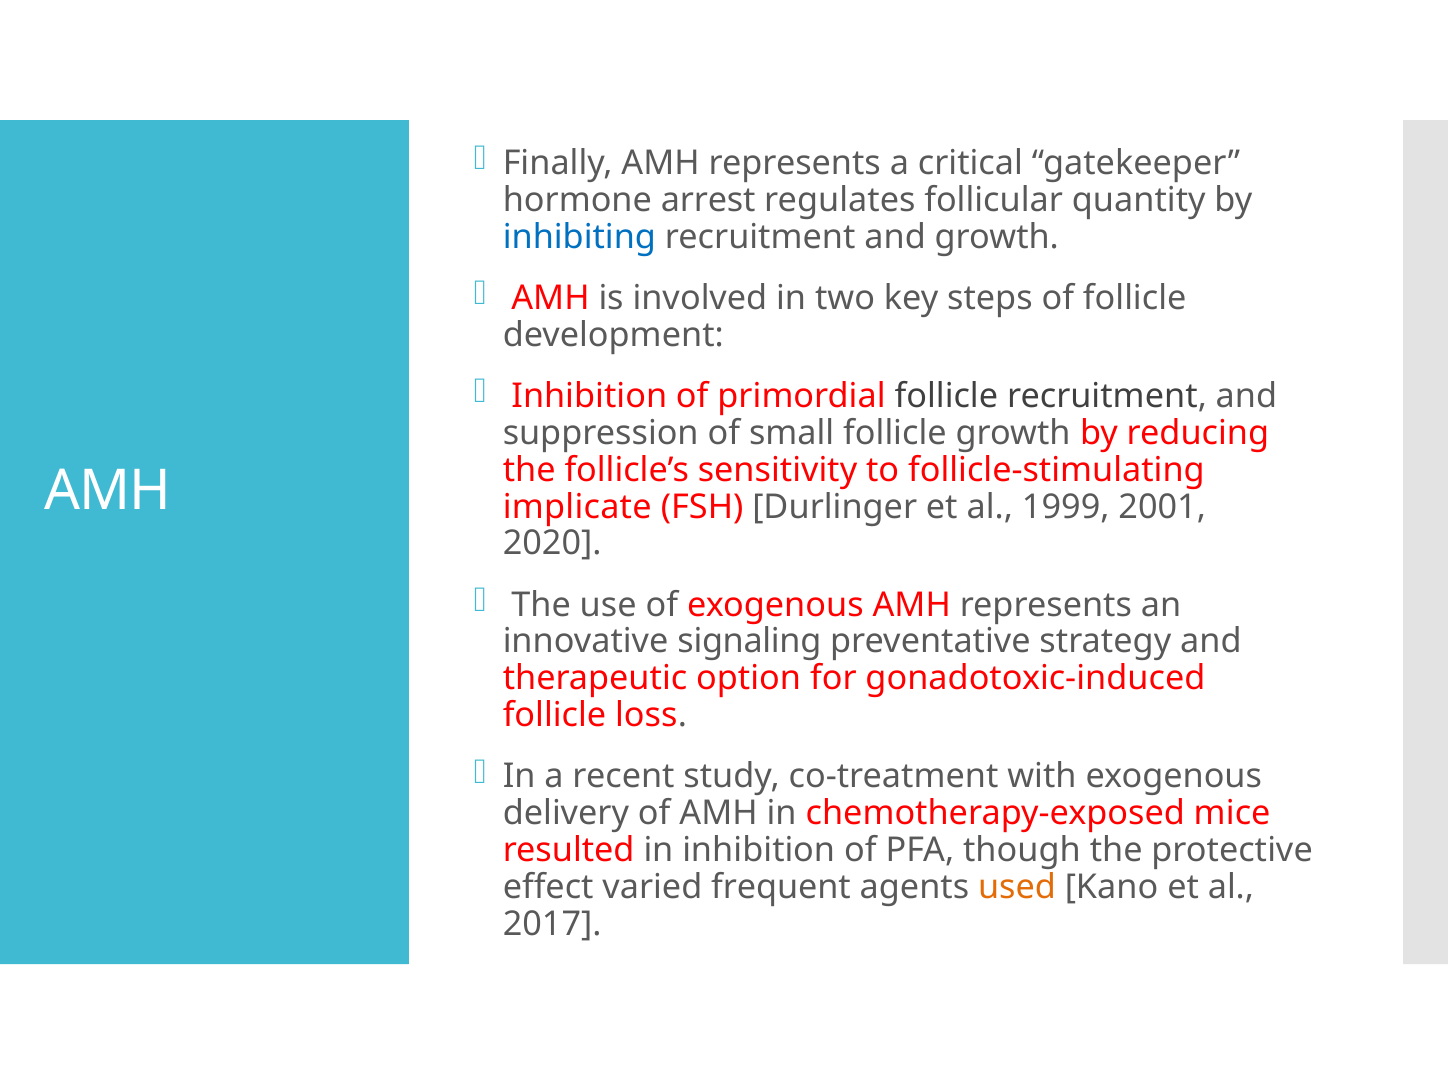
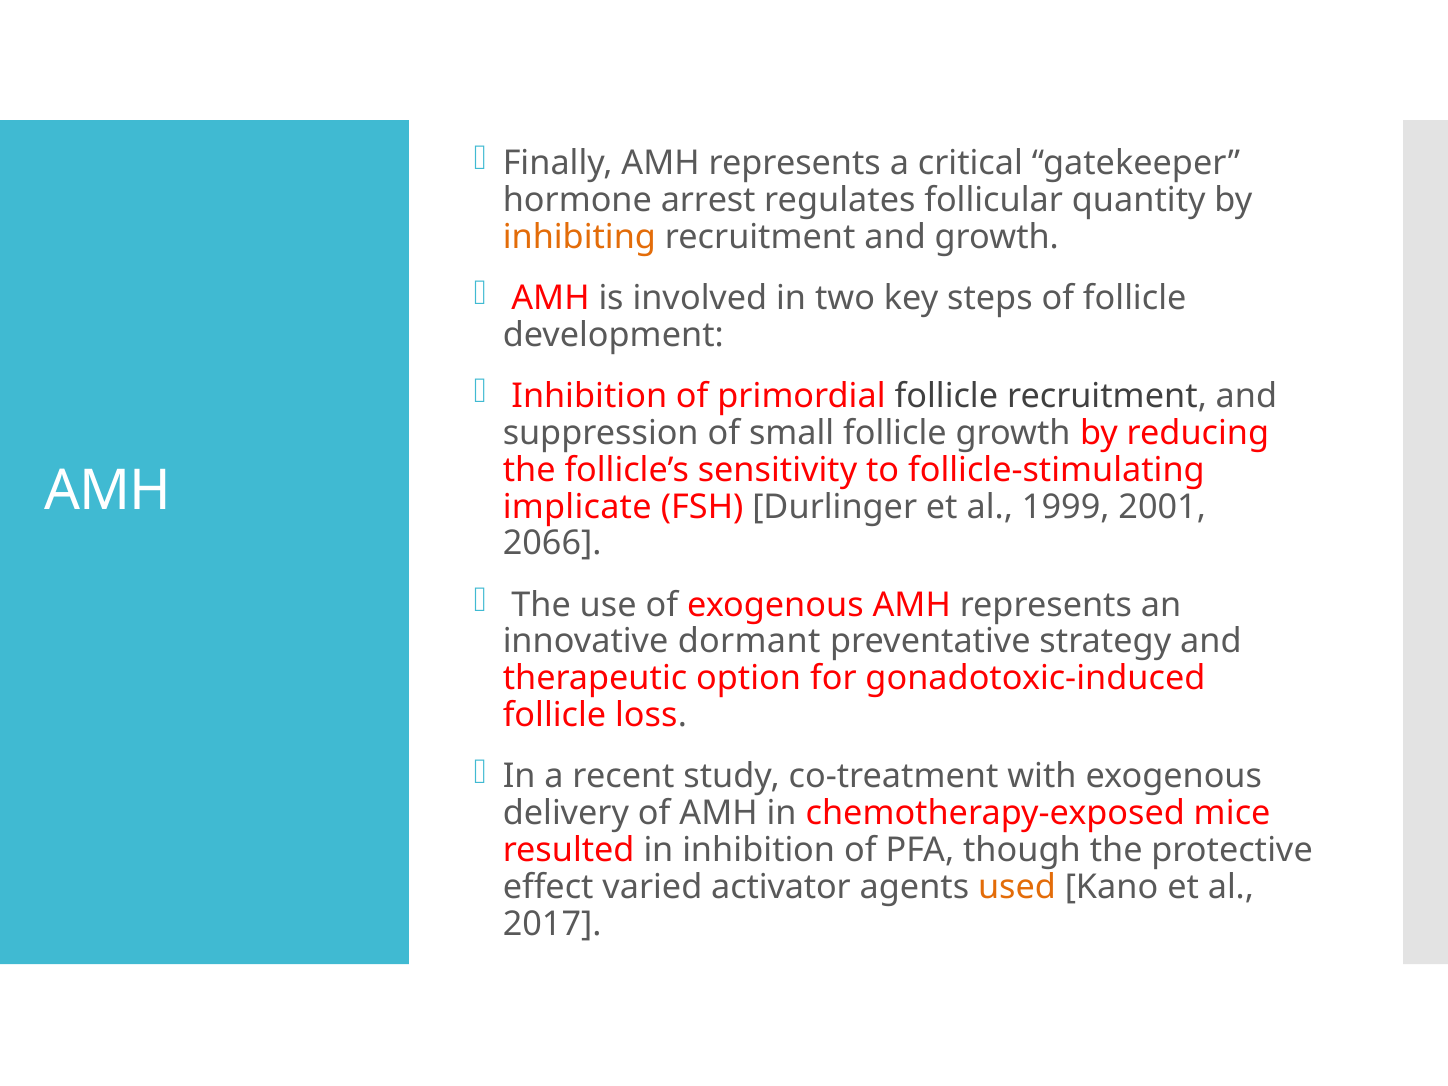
inhibiting colour: blue -> orange (579, 237)
2020: 2020 -> 2066 (552, 544)
signaling: signaling -> dormant (749, 642)
frequent: frequent -> activator (781, 887)
